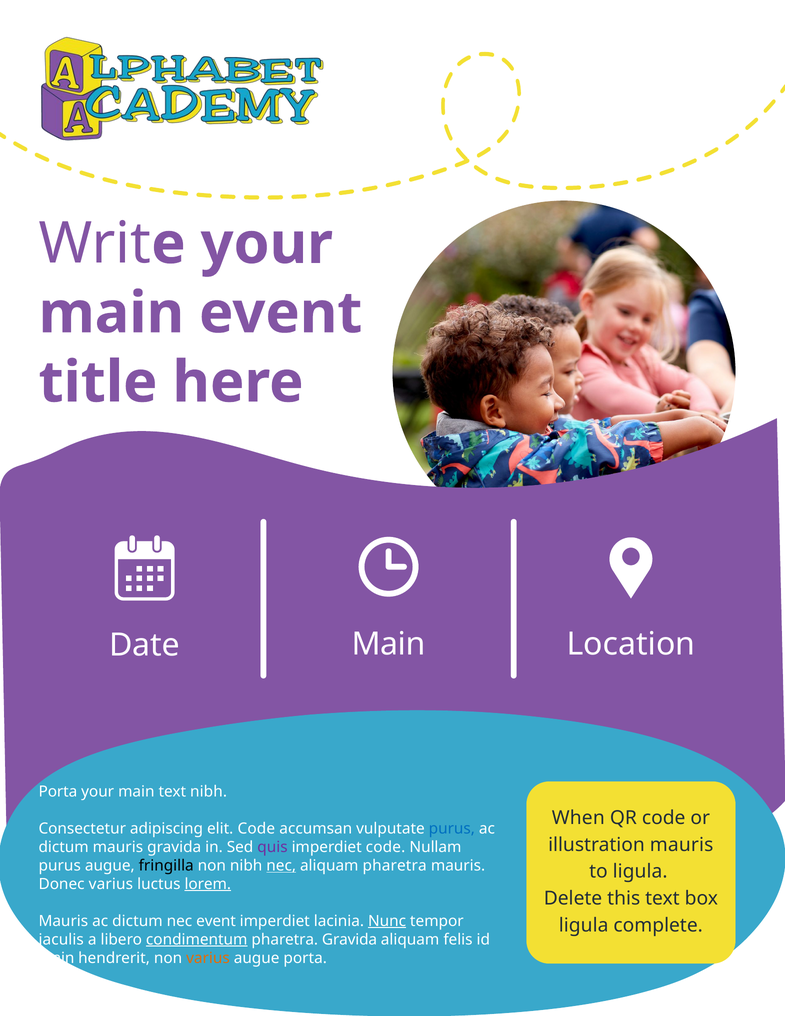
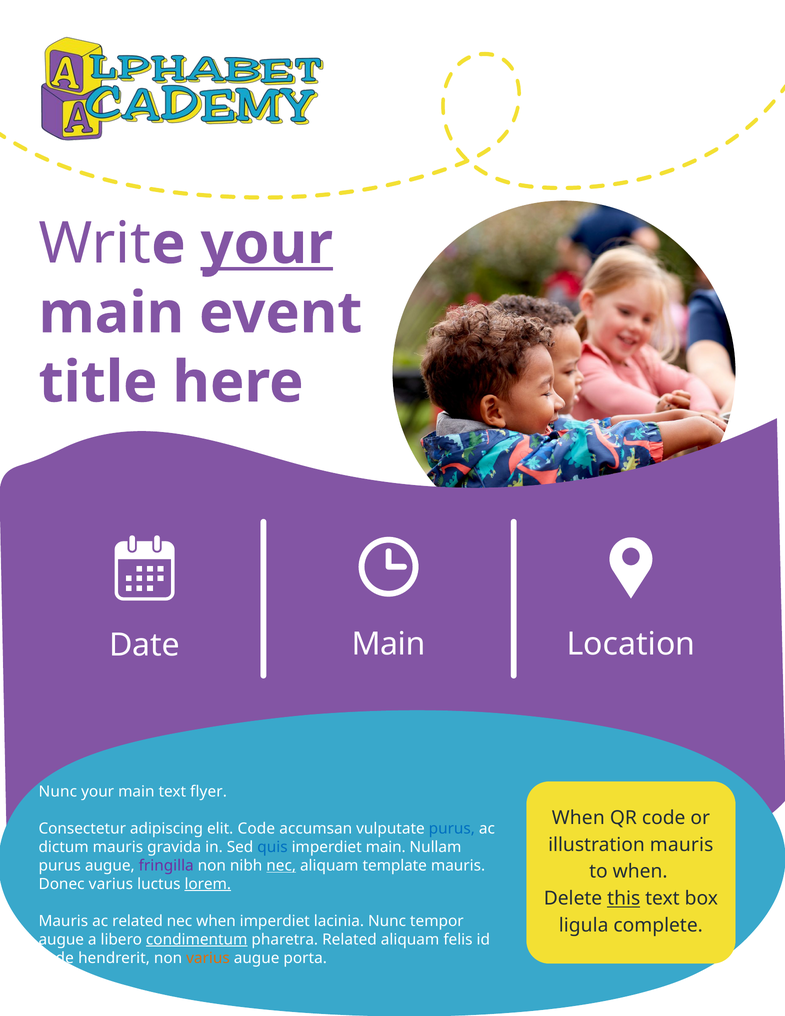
your underline: none -> present (267, 244)
Porta: Porta -> Nunc (58, 792)
text nibh: nibh -> flyer (209, 792)
quis colour: purple -> blue (272, 847)
imperdiet code: code -> main (386, 847)
fringilla colour: black -> purple (166, 866)
aliquam pharetra: pharetra -> template (395, 866)
to ligula: ligula -> when (640, 872)
this underline: none -> present (624, 898)
Mauris ac dictum: dictum -> related (138, 921)
nec event: event -> when (216, 921)
Nunc underline: present -> none (387, 921)
iaculis: iaculis -> augue (61, 939)
pharetra Gravida: Gravida -> Related (349, 939)
main: main -> code (56, 958)
